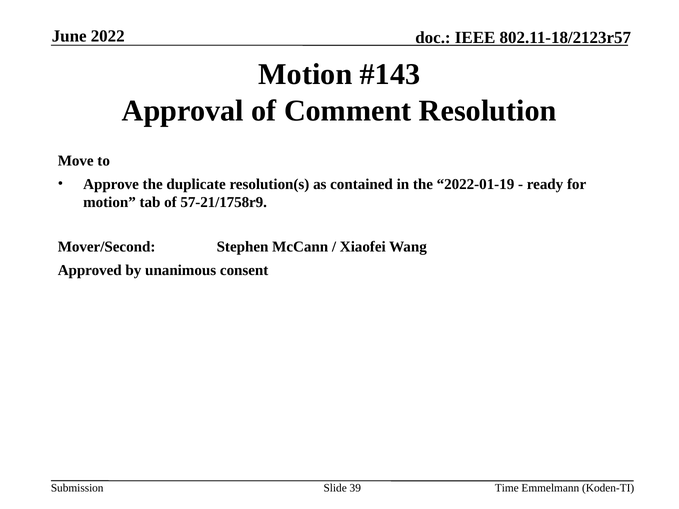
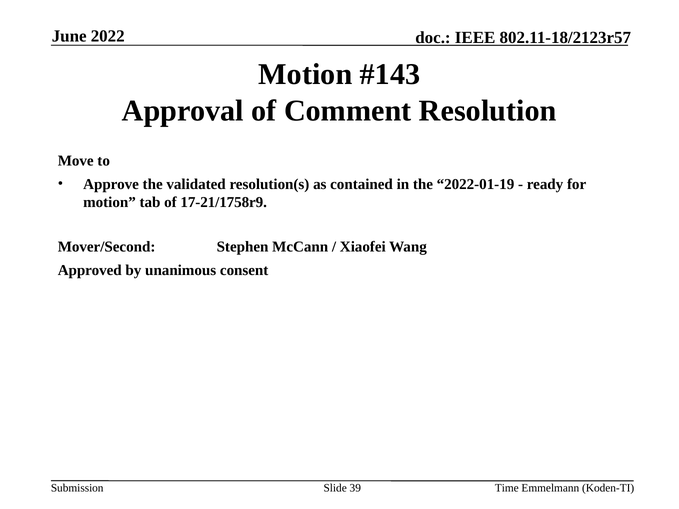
duplicate: duplicate -> validated (196, 184)
57-21/1758r9: 57-21/1758r9 -> 17-21/1758r9 (224, 202)
